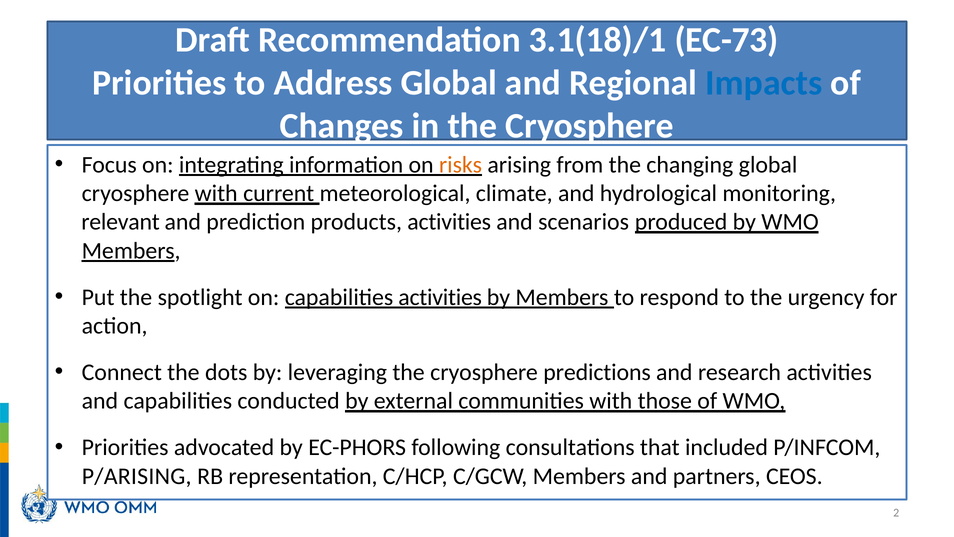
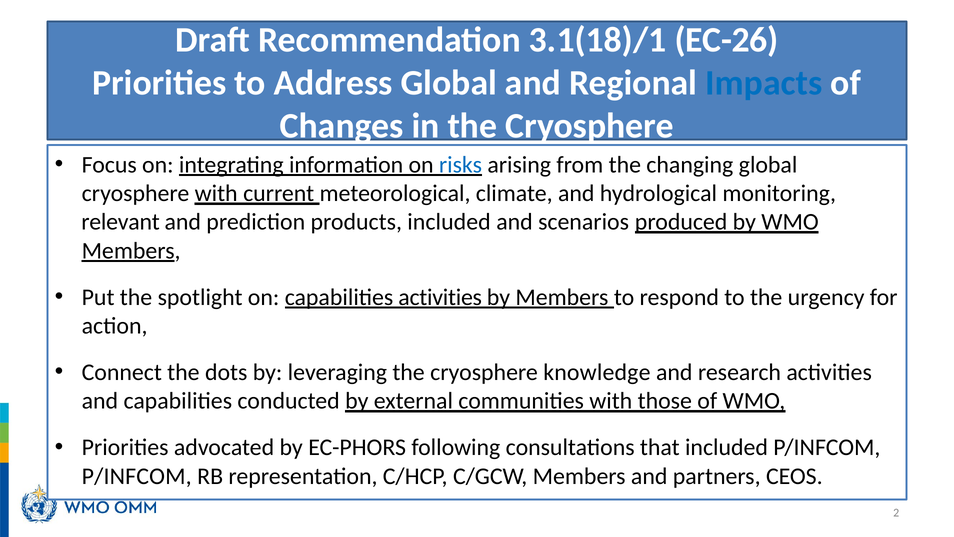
EC-73: EC-73 -> EC-26 (726, 40)
risks colour: orange -> blue (461, 165)
products activities: activities -> included (449, 222)
predictions: predictions -> knowledge (597, 372)
P/ARISING: P/ARISING -> P/INFCOM (137, 476)
